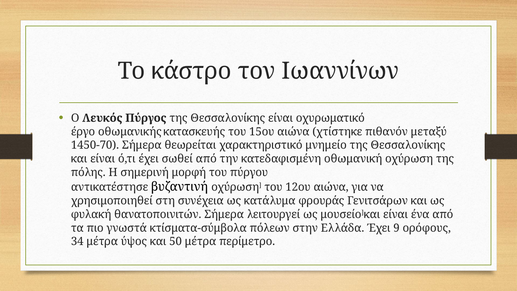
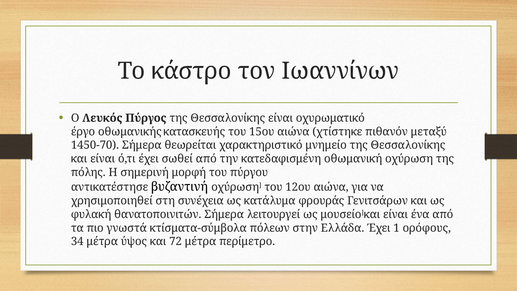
9: 9 -> 1 (396, 228)
50: 50 -> 72 (176, 241)
